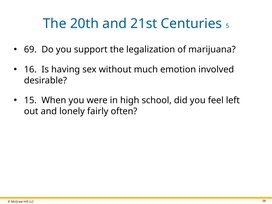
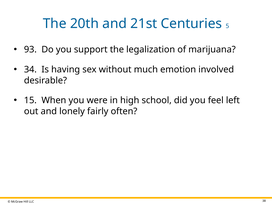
69: 69 -> 93 (30, 50)
16: 16 -> 34 (30, 70)
